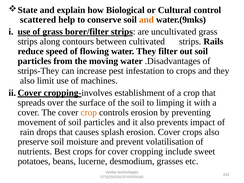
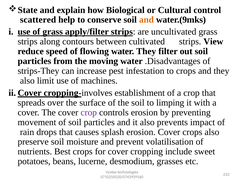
borer/filter: borer/filter -> apply/filter (87, 32)
Rails: Rails -> View (213, 42)
crop colour: orange -> purple (89, 112)
